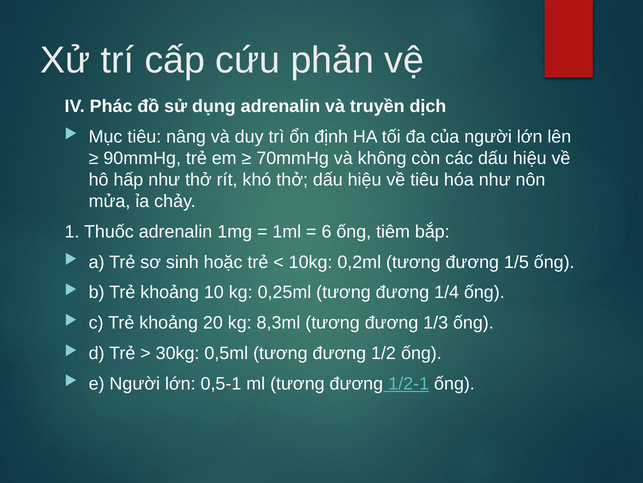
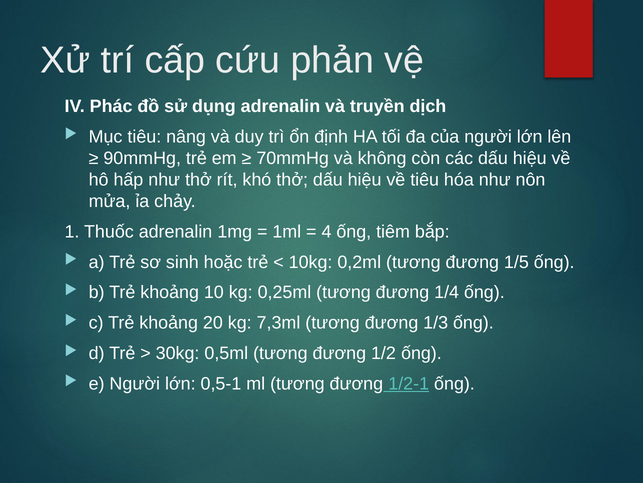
6: 6 -> 4 (326, 231)
8,3ml: 8,3ml -> 7,3ml (278, 322)
